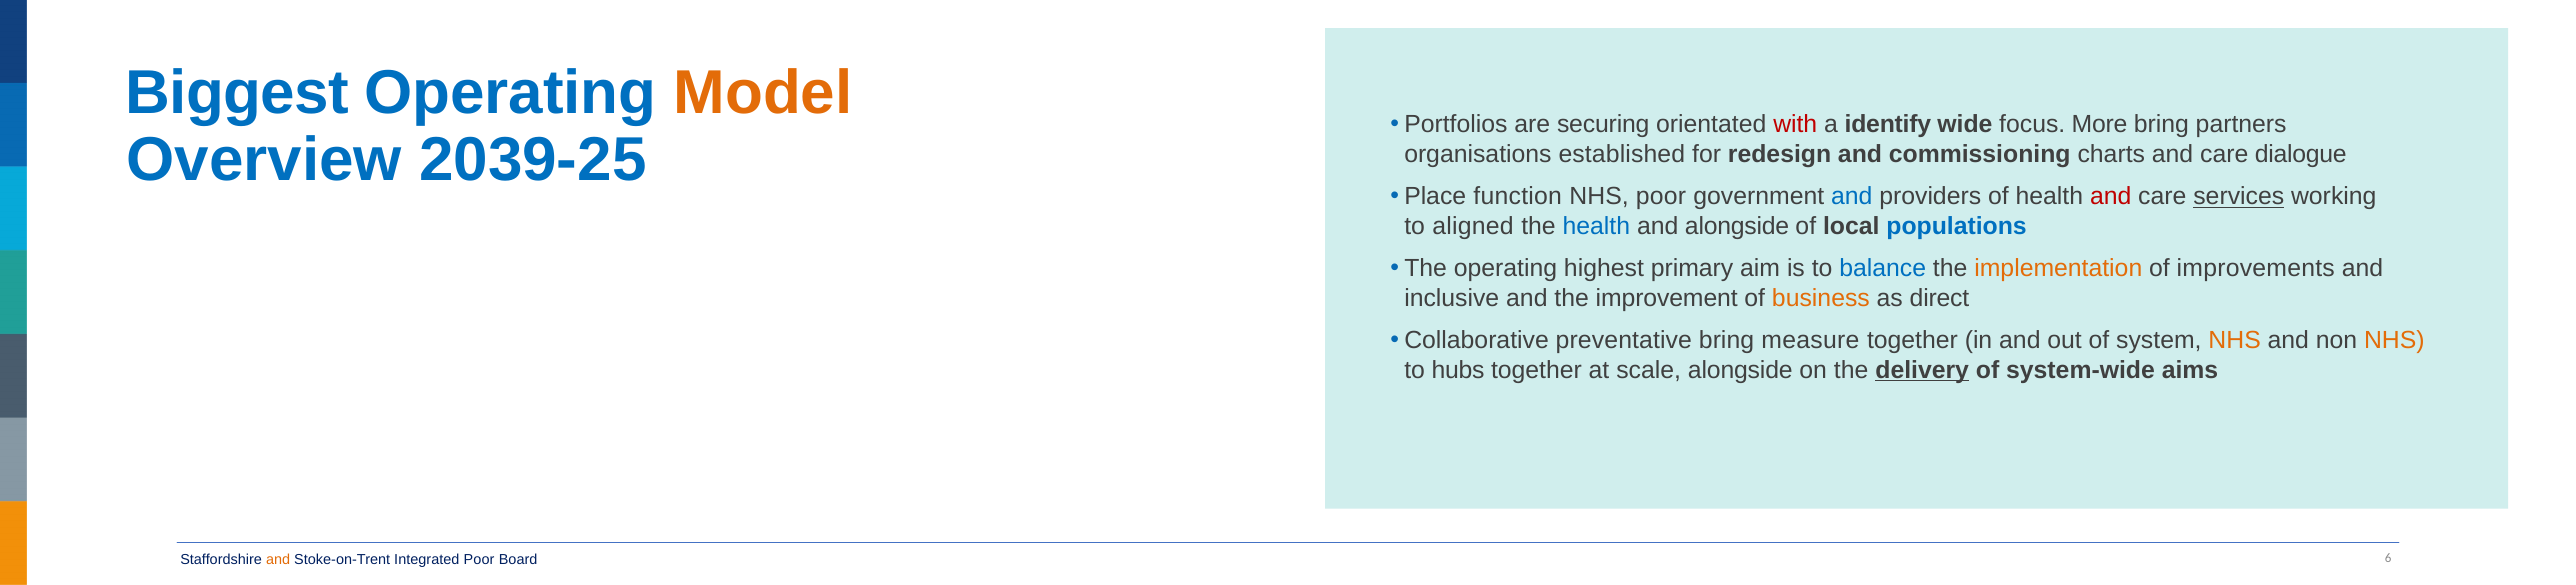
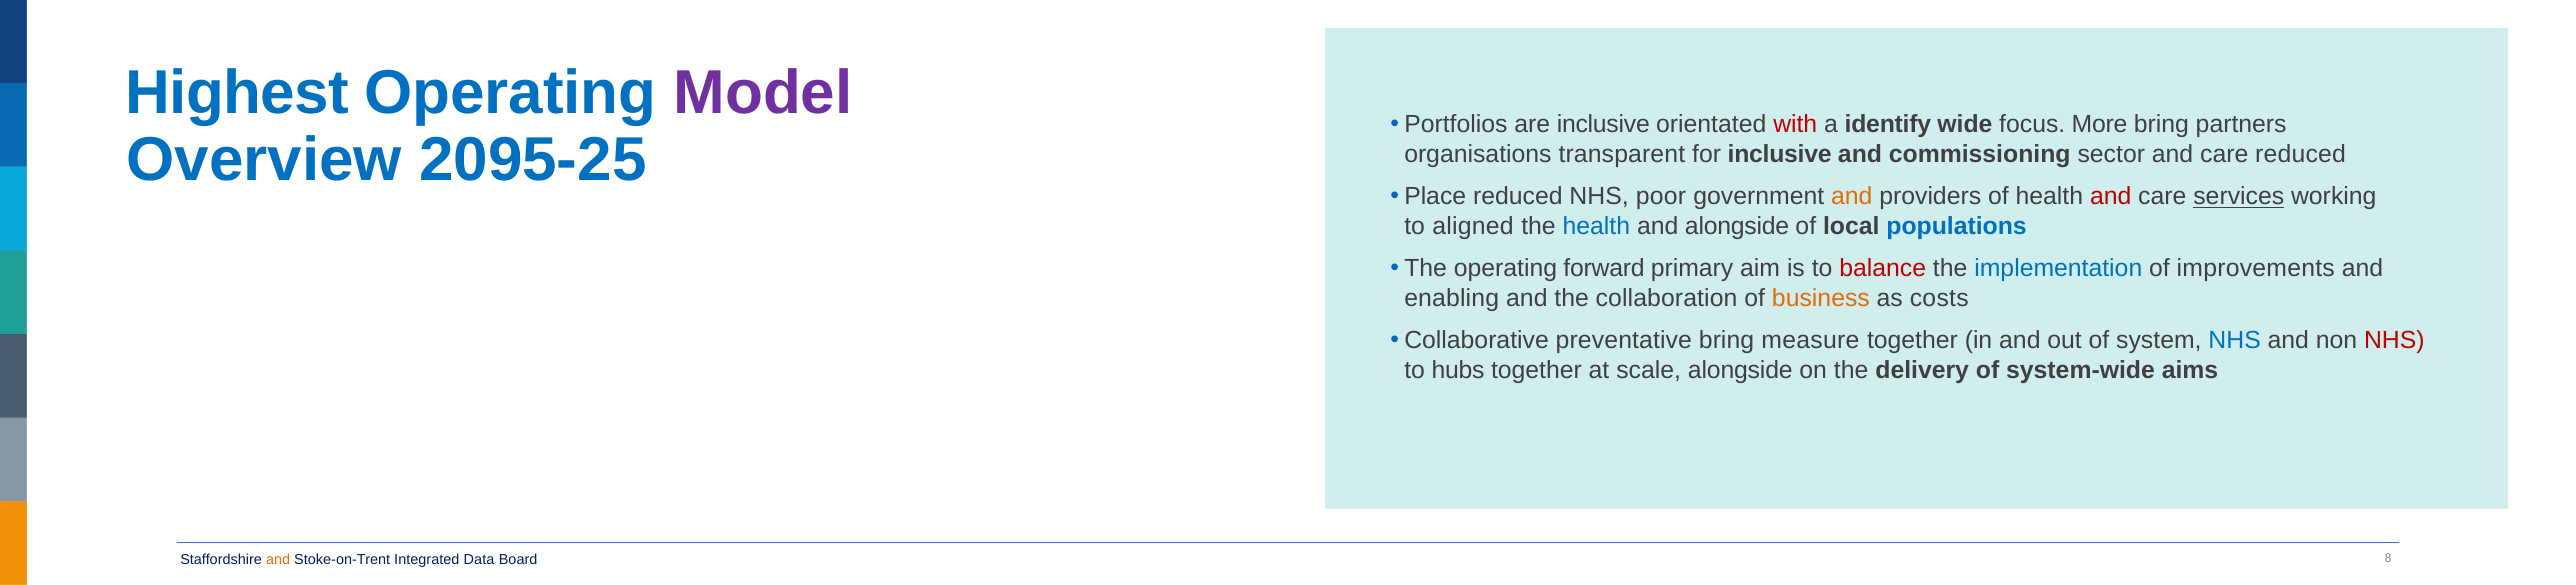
Biggest: Biggest -> Highest (237, 93)
Model colour: orange -> purple (763, 93)
are securing: securing -> inclusive (1603, 125)
2039-25: 2039-25 -> 2095-25 (533, 160)
established: established -> transparent (1622, 155)
for redesign: redesign -> inclusive (1780, 155)
charts: charts -> sector (2111, 155)
care dialogue: dialogue -> reduced (2301, 155)
Place function: function -> reduced (1518, 197)
and colour: blue -> orange (1852, 197)
highest: highest -> forward (1604, 269)
balance colour: blue -> red (1883, 269)
implementation colour: orange -> blue (2058, 269)
inclusive: inclusive -> enabling (1452, 298)
improvement: improvement -> collaboration (1667, 298)
direct: direct -> costs (1939, 298)
NHS colour: orange -> blue (2235, 341)
NHS colour: orange -> red (2394, 341)
delivery underline: present -> none (1922, 370)
Poor: Poor -> Data (479, 561)
6: 6 -> 8 (2388, 559)
